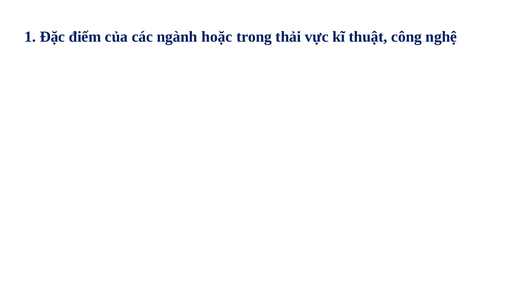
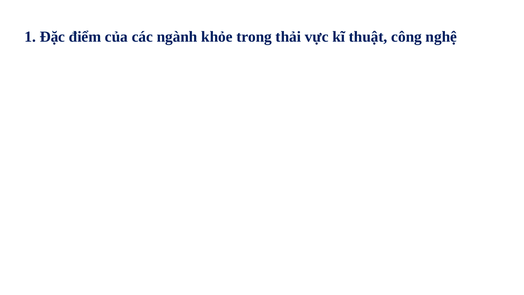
hoặc: hoặc -> khỏe (217, 37)
